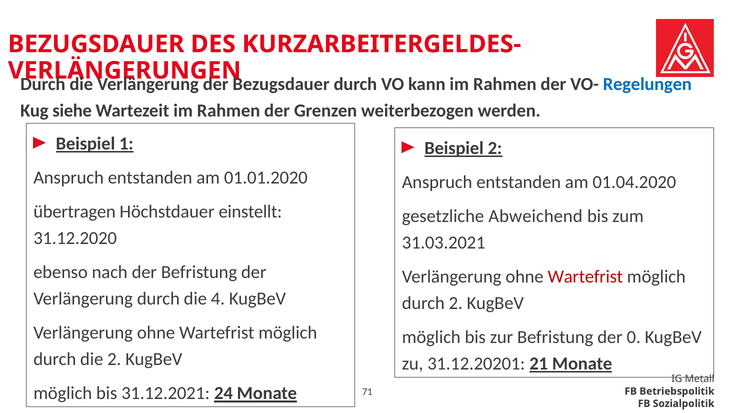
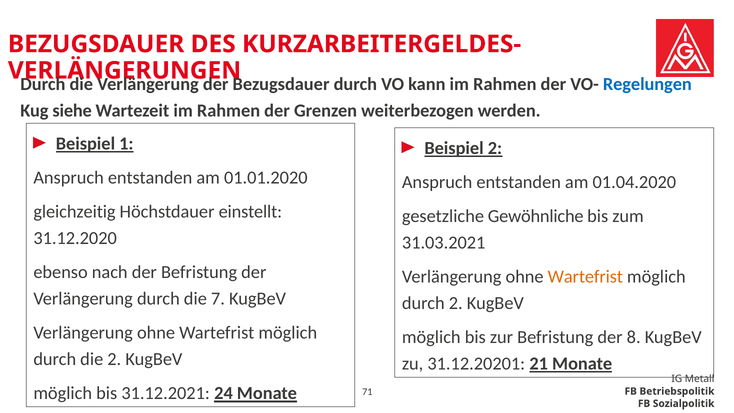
übertragen: übertragen -> gleichzeitig (74, 212)
Abweichend: Abweichend -> Gewöhnliche (536, 216)
Wartefrist colour: red -> orange (585, 277)
4: 4 -> 7 (218, 299)
0: 0 -> 8 (634, 337)
